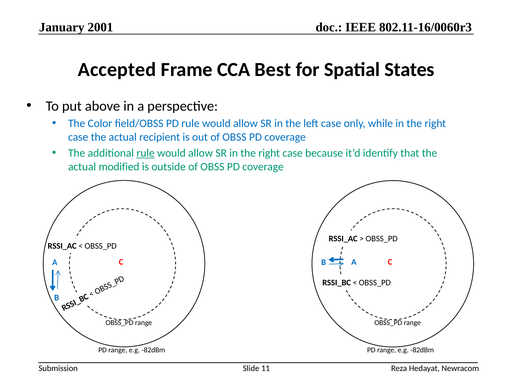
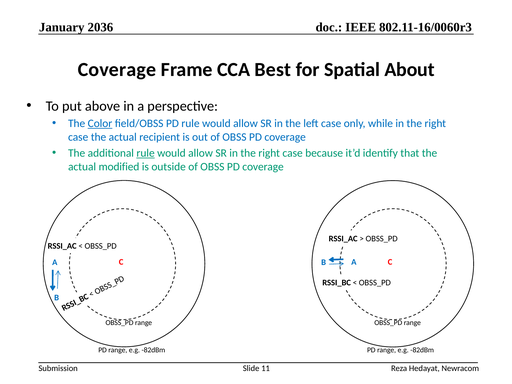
2001: 2001 -> 2036 (100, 27)
Accepted: Accepted -> Coverage (117, 70)
States: States -> About (410, 70)
Color underline: none -> present (100, 123)
